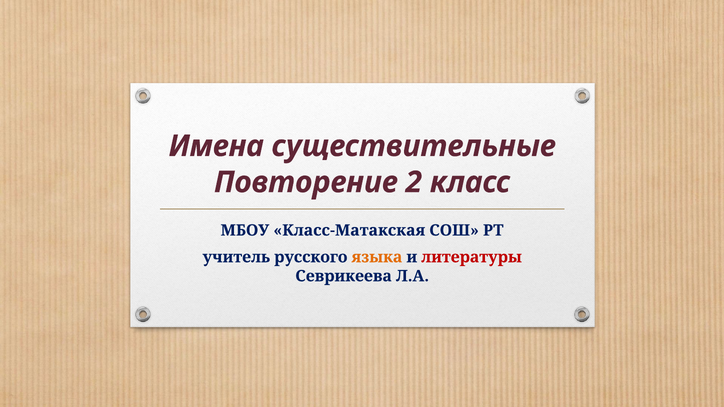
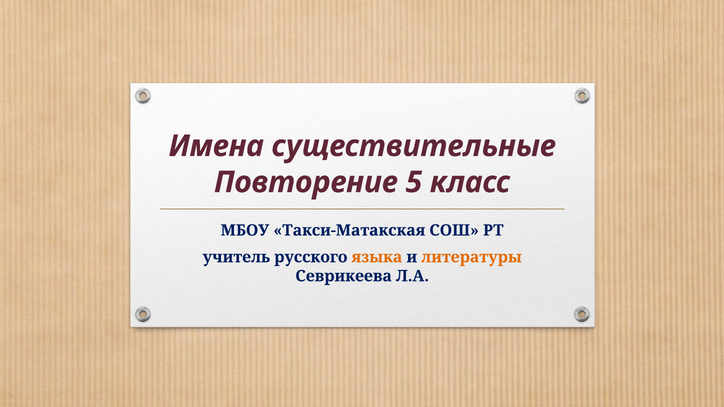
2: 2 -> 5 (414, 182)
Класс-Матакская: Класс-Матакская -> Такси-Матакская (349, 231)
литературы colour: red -> orange (472, 257)
